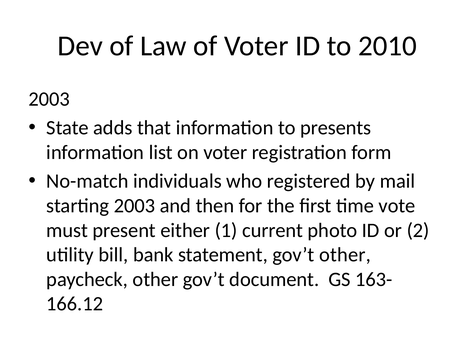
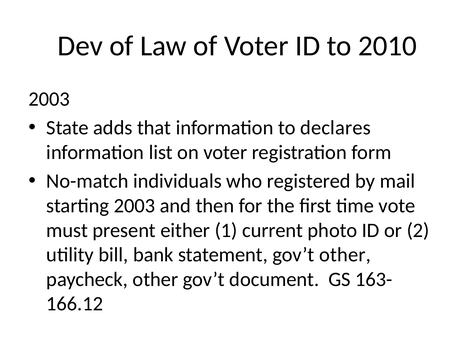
presents: presents -> declares (336, 128)
